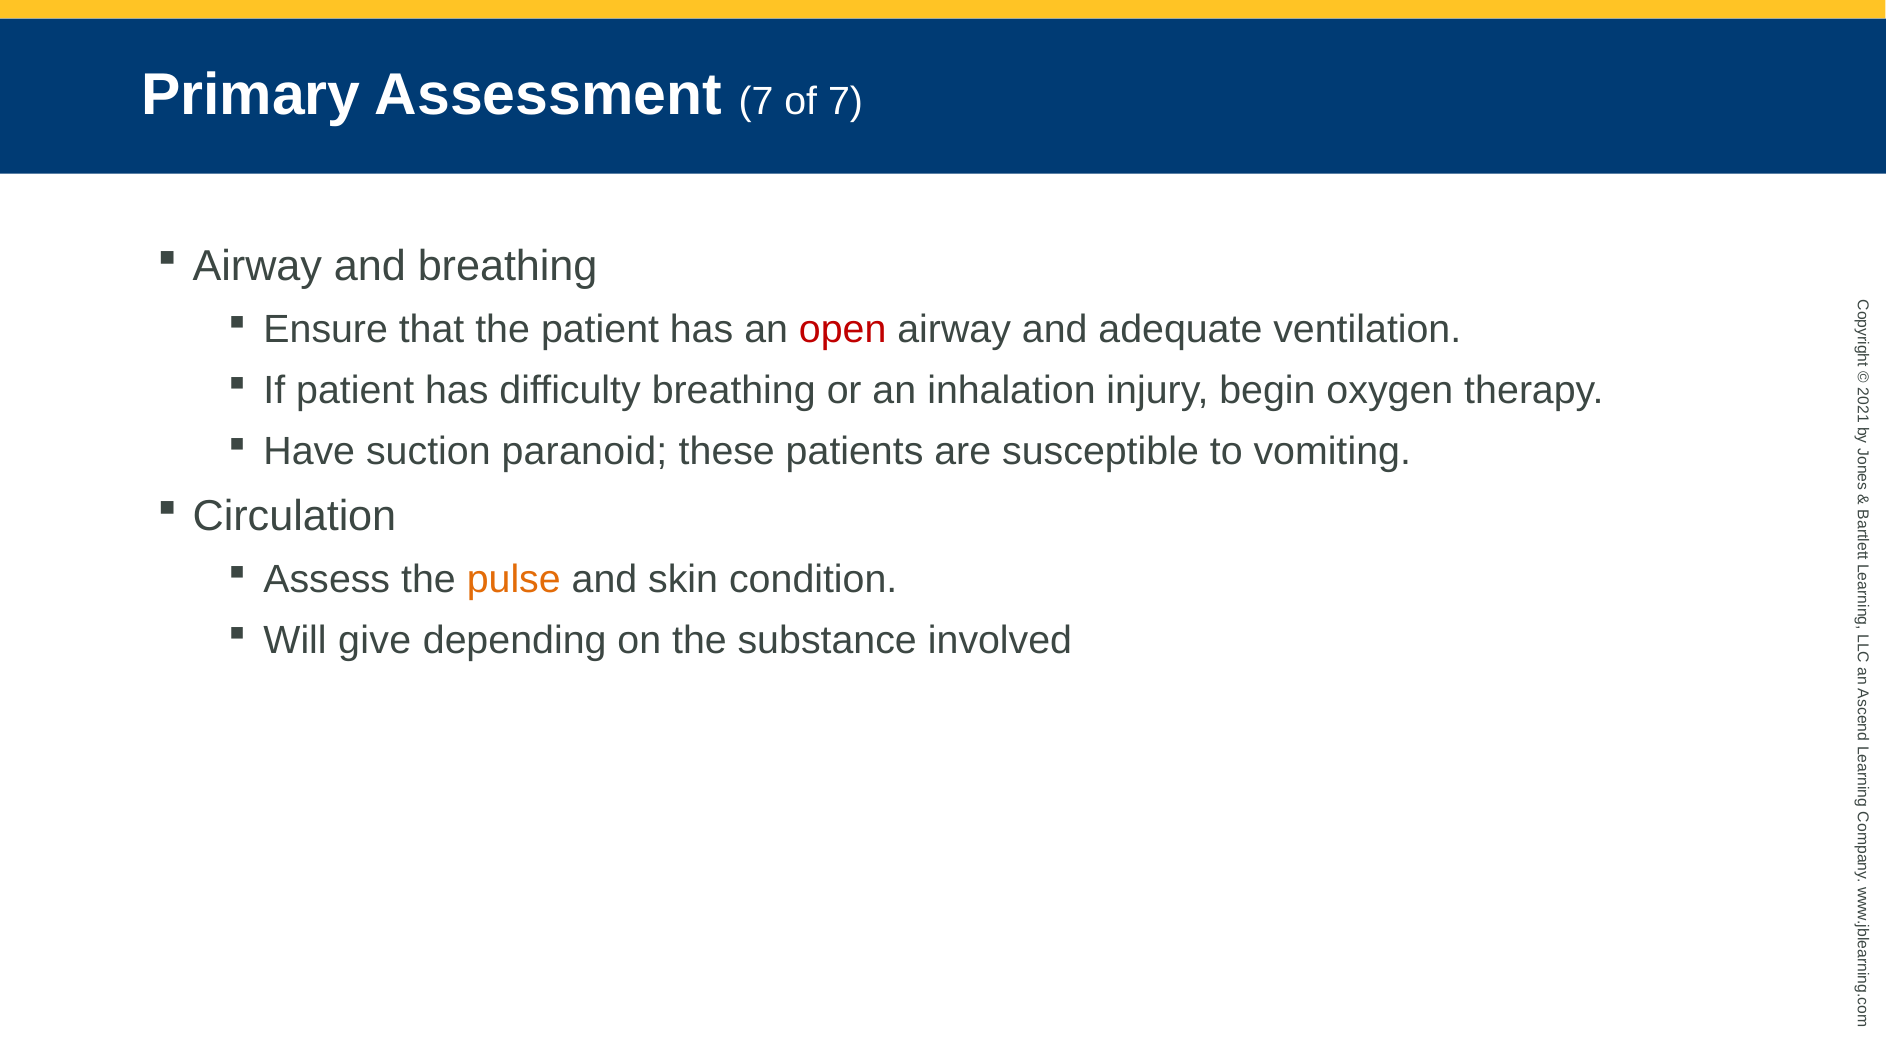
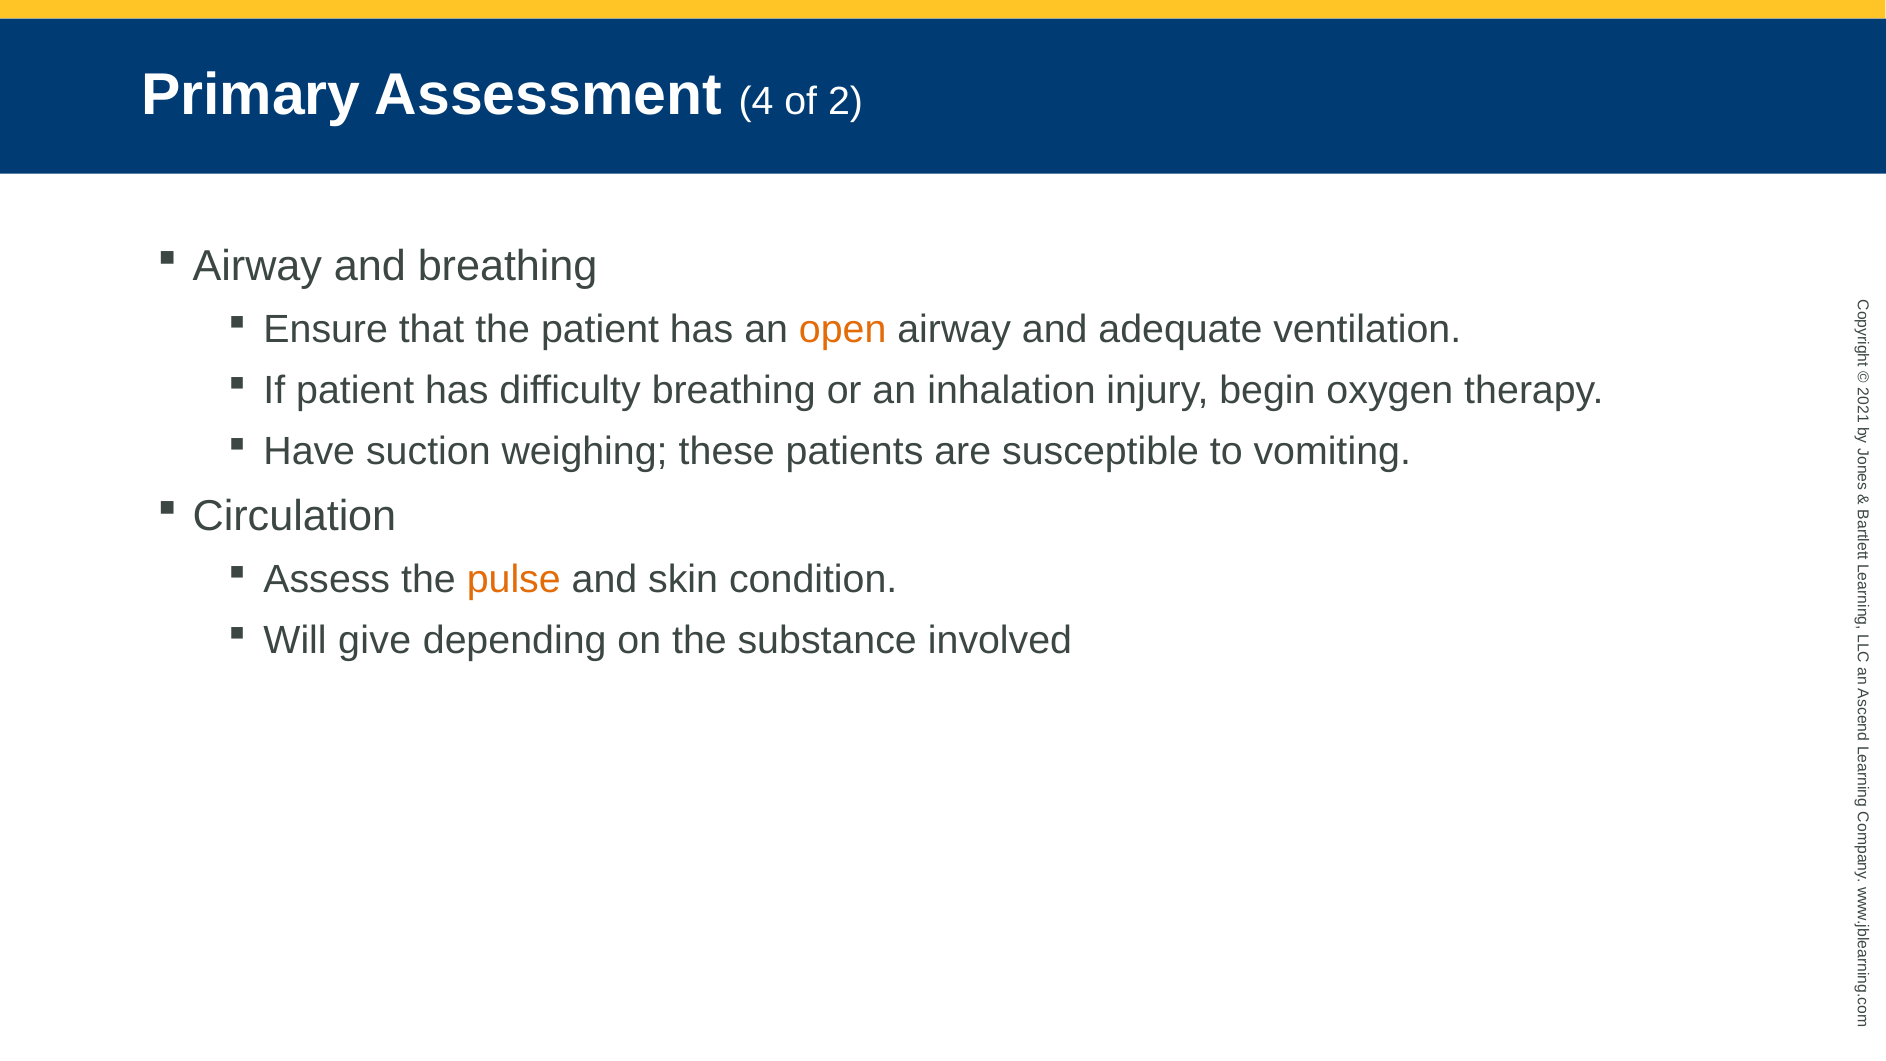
Assessment 7: 7 -> 4 (756, 101)
of 7: 7 -> 2 (846, 101)
open colour: red -> orange (843, 330)
paranoid: paranoid -> weighing (585, 451)
